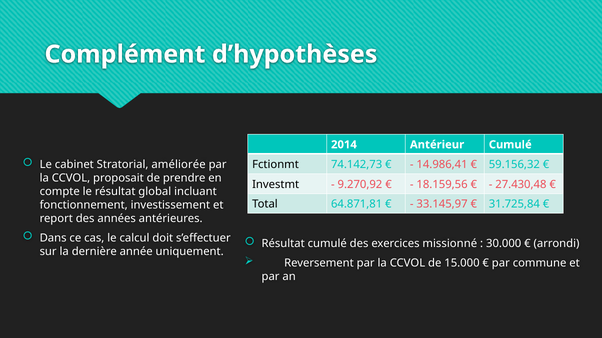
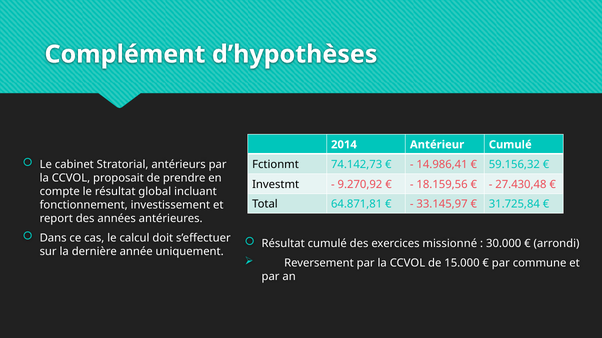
améliorée: améliorée -> antérieurs (179, 165)
